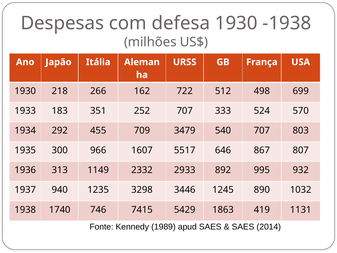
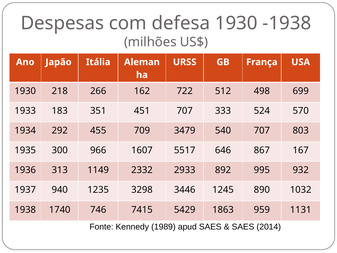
252: 252 -> 451 (142, 111)
807: 807 -> 167 (301, 150)
419: 419 -> 959 (262, 209)
